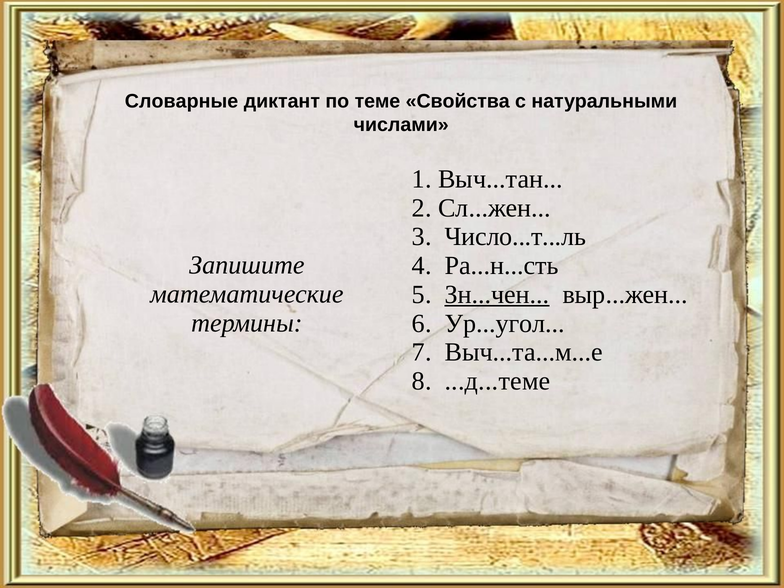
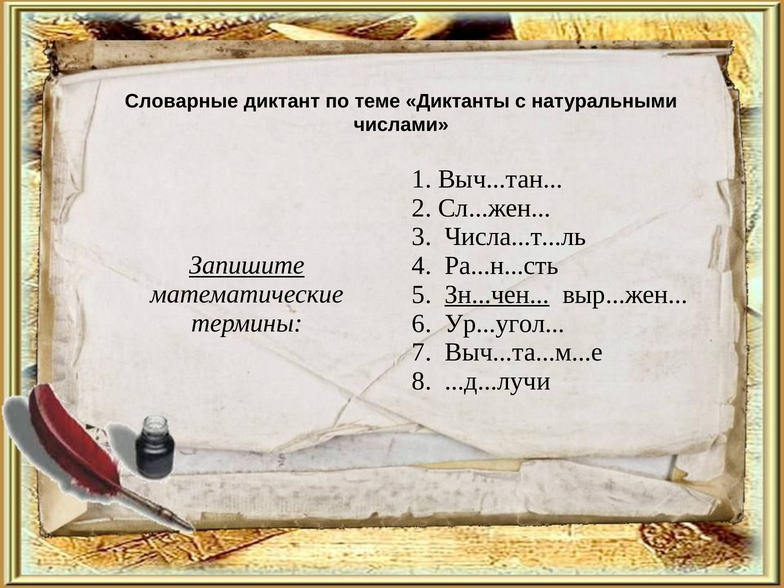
Свойства: Свойства -> Диктанты (458, 101)
Число...т...ль: Число...т...ль -> Числа...т...ль (515, 237)
Запишите underline: none -> present (247, 265)
...д...теме: ...д...теме -> ...д...лучи (498, 381)
